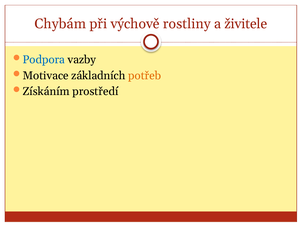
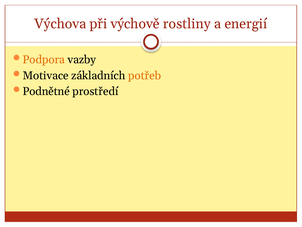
Chybám: Chybám -> Výchova (60, 24)
živitele: živitele -> energií (246, 24)
Podpora colour: blue -> orange (44, 60)
Získáním: Získáním -> Podnětné (46, 91)
